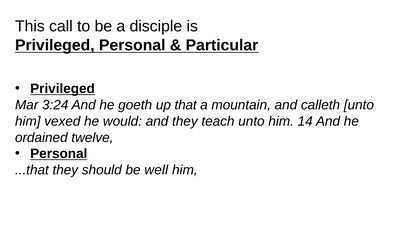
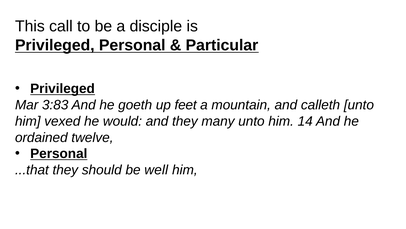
3:24: 3:24 -> 3:83 (55, 105)
that: that -> feet (186, 105)
teach: teach -> many (218, 121)
